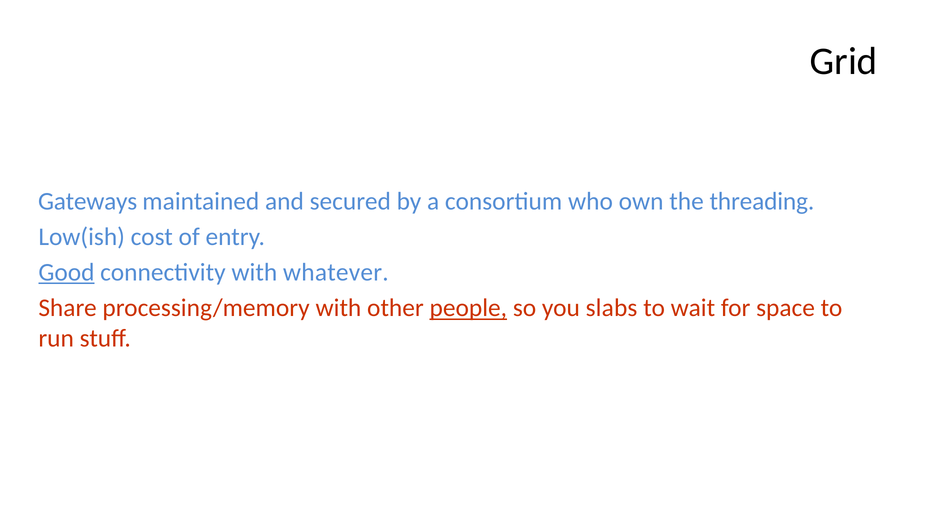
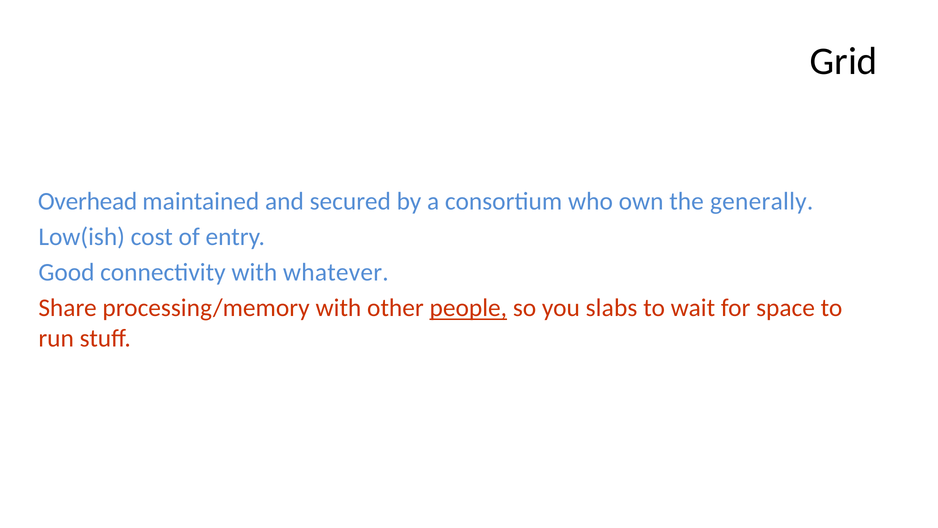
Gateways: Gateways -> Overhead (88, 201)
threading: threading -> generally (762, 201)
Good underline: present -> none (66, 272)
